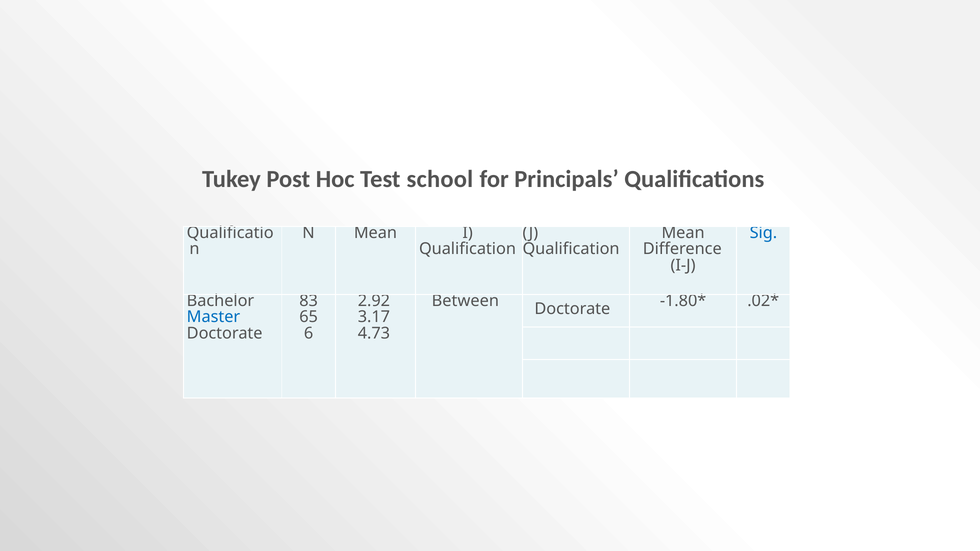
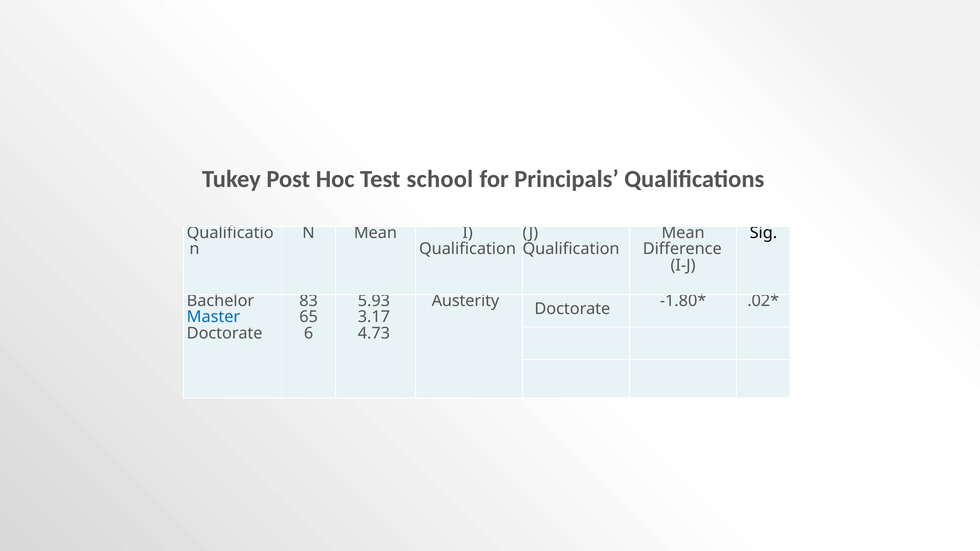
Sig colour: blue -> black (763, 233)
2.92: 2.92 -> 5.93 (374, 301)
Between: Between -> Austerity (465, 301)
